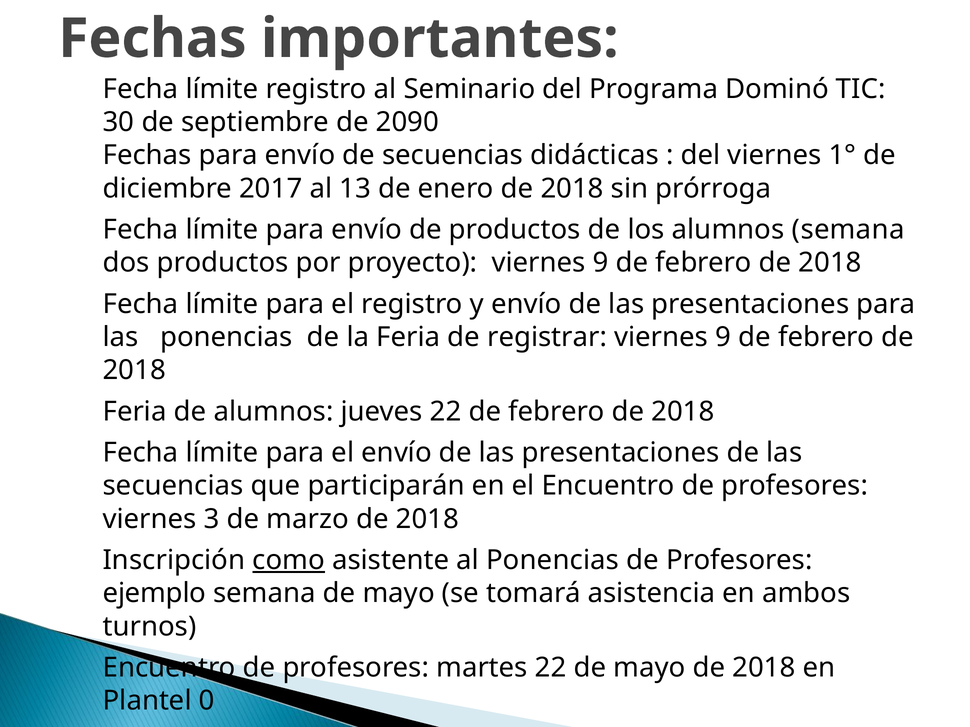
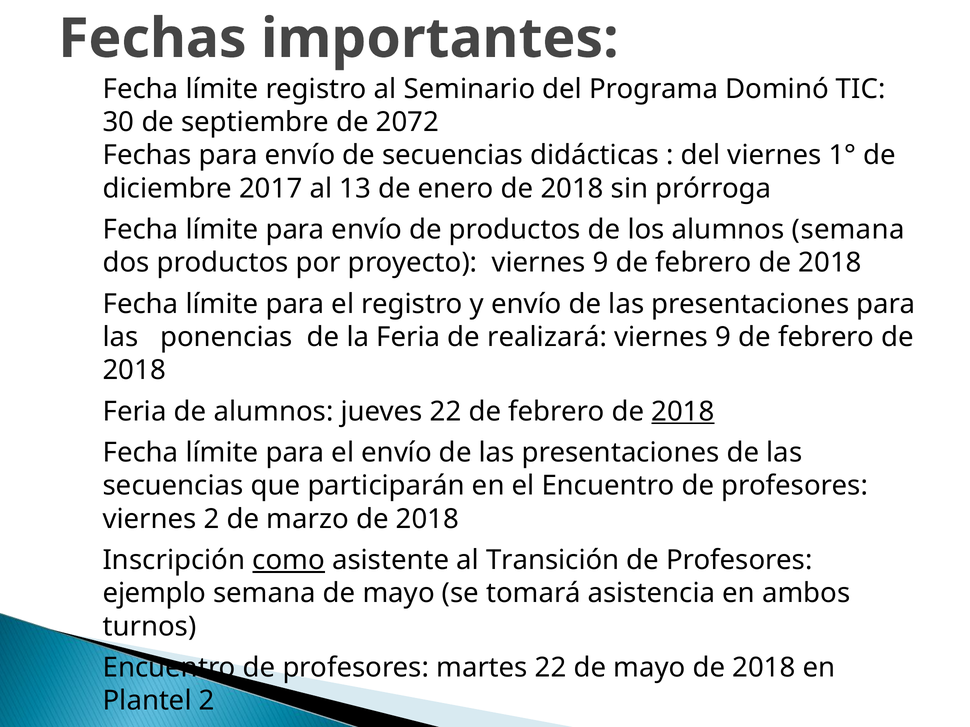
2090: 2090 -> 2072 (407, 122)
registrar: registrar -> realizará (547, 337)
2018 underline: none -> present (683, 412)
viernes 3: 3 -> 2 (212, 519)
al Ponencias: Ponencias -> Transición (553, 561)
0: 0 -> 2 (207, 701)
